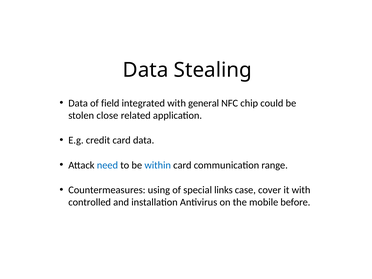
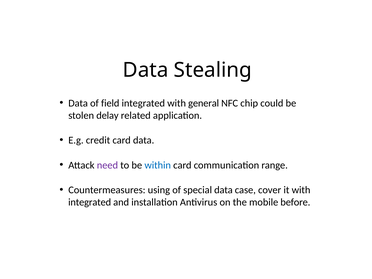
close: close -> delay (107, 115)
need colour: blue -> purple (107, 165)
special links: links -> data (223, 190)
controlled: controlled -> integrated (90, 202)
